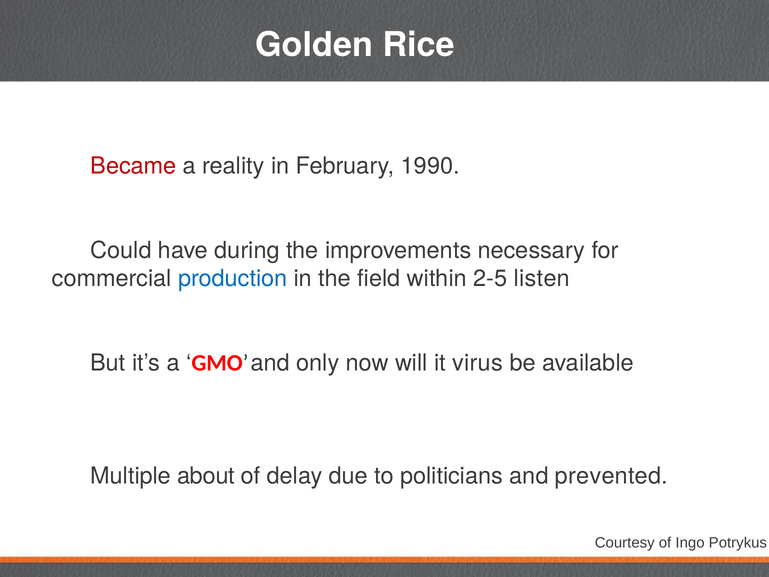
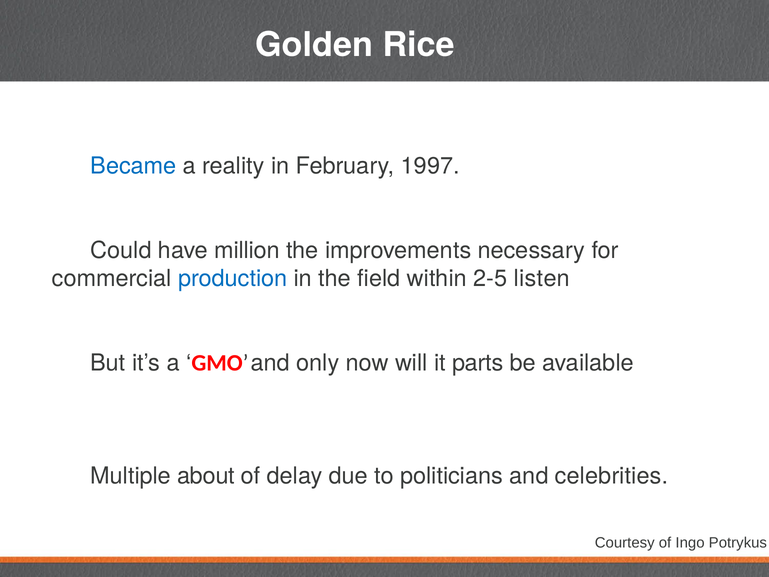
Became colour: red -> blue (133, 166)
1990: 1990 -> 1997 (430, 166)
during: during -> million (247, 250)
virus: virus -> parts (478, 363)
prevented: prevented -> celebrities (612, 476)
